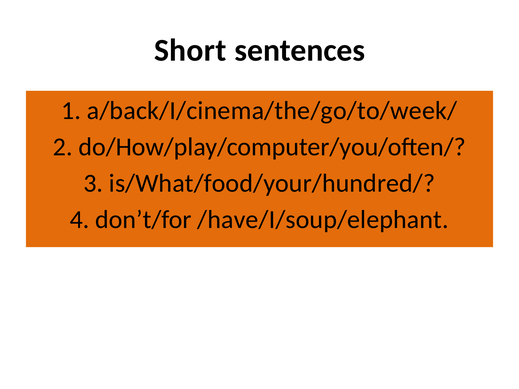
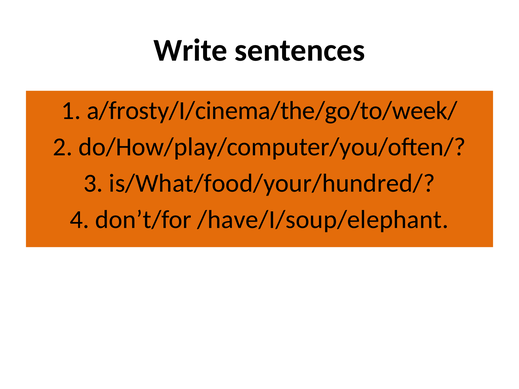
Short: Short -> Write (191, 50)
a/back/I/cinema/the/go/to/week/: a/back/I/cinema/the/go/to/week/ -> a/frosty/I/cinema/the/go/to/week/ (272, 111)
